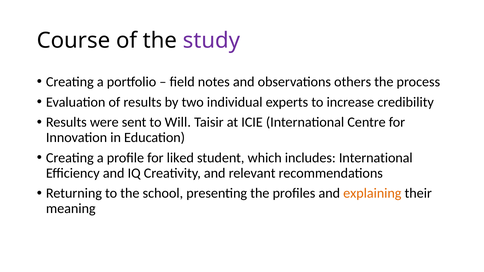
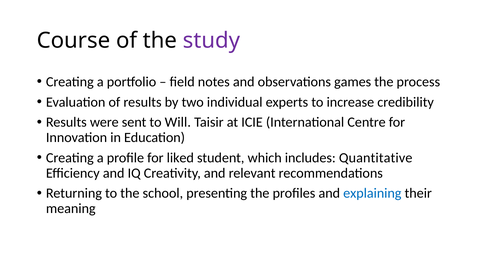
others: others -> games (353, 82)
includes International: International -> Quantitative (376, 158)
explaining colour: orange -> blue (372, 194)
